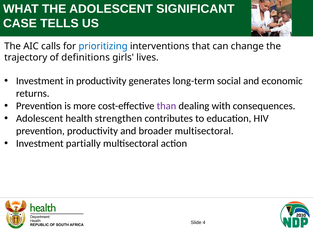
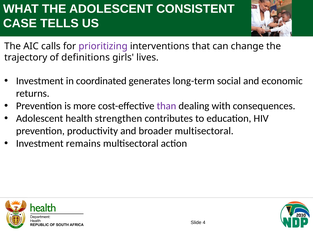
SIGNIFICANT: SIGNIFICANT -> CONSISTENT (195, 9)
prioritizing colour: blue -> purple (103, 46)
in productivity: productivity -> coordinated (101, 81)
partially: partially -> remains (83, 144)
